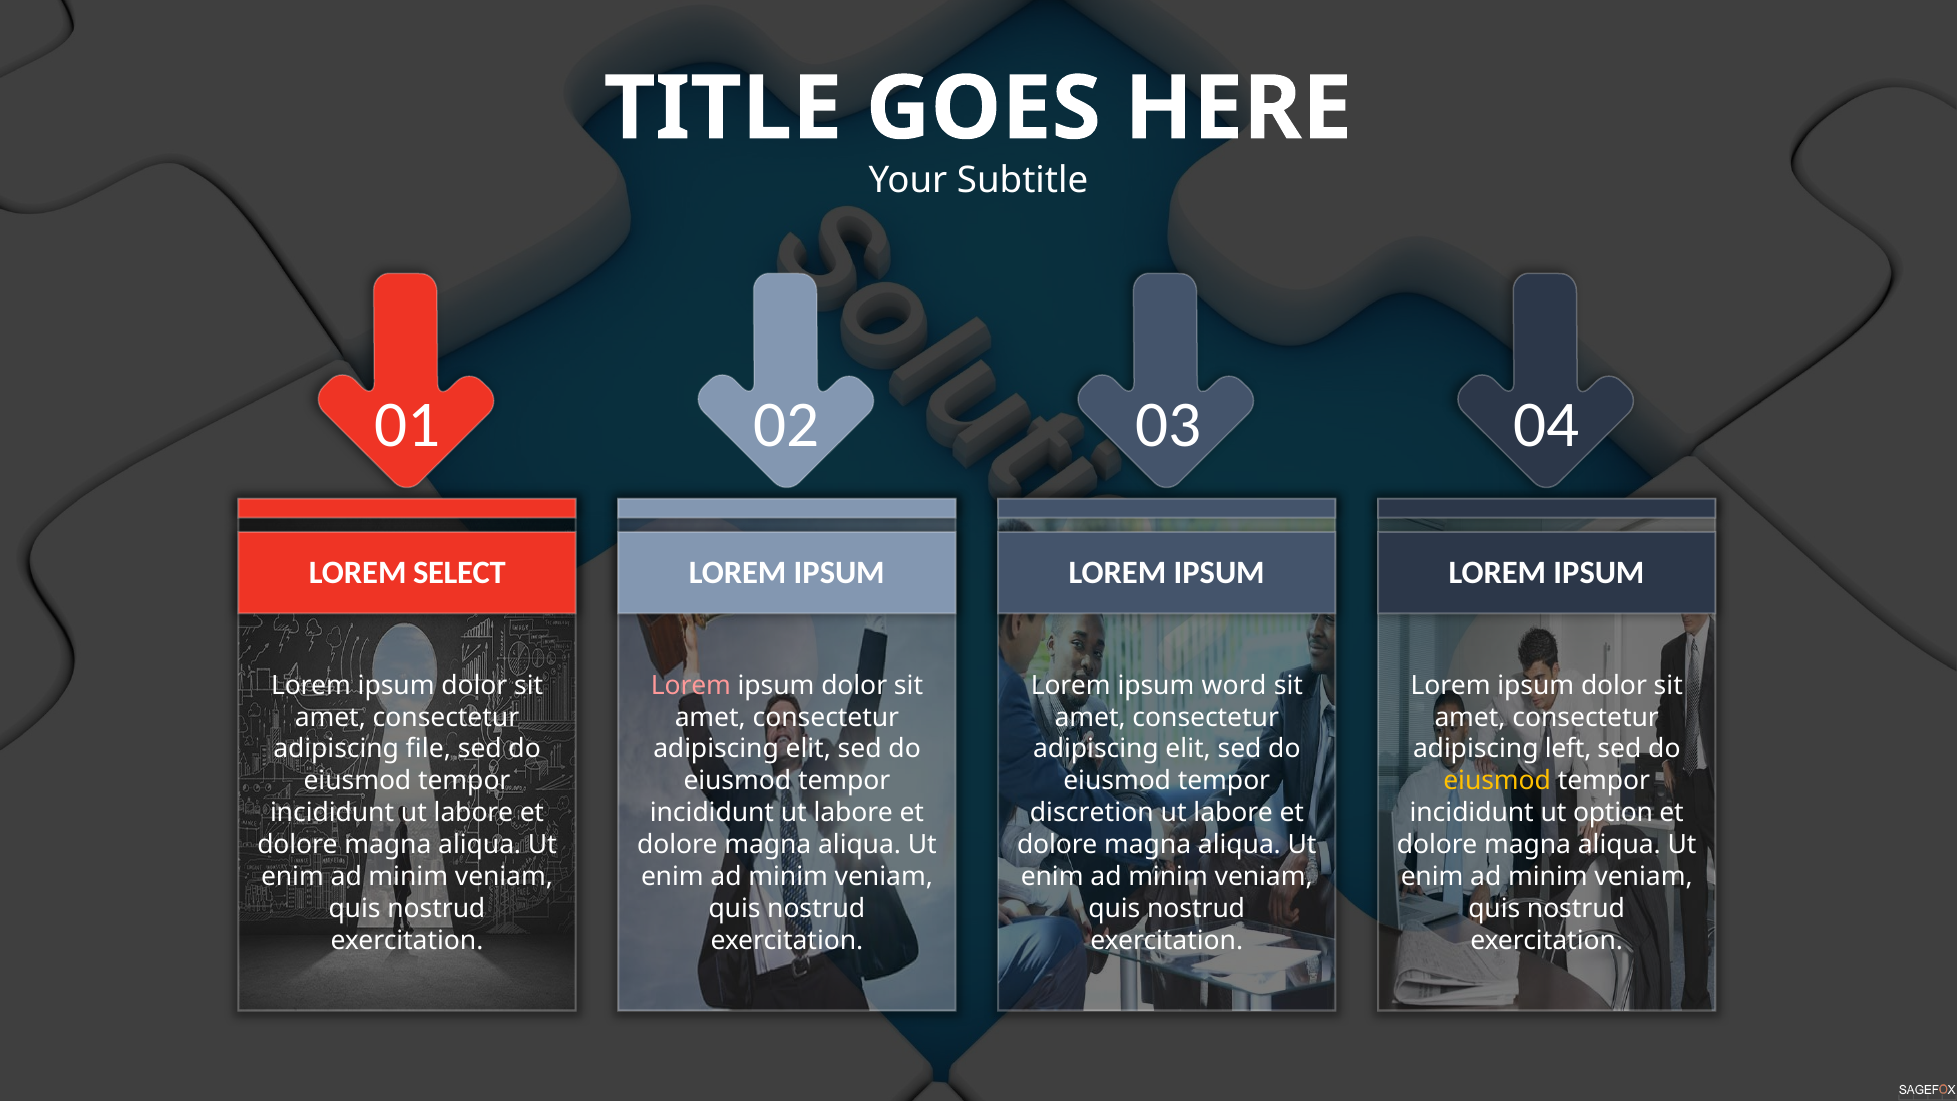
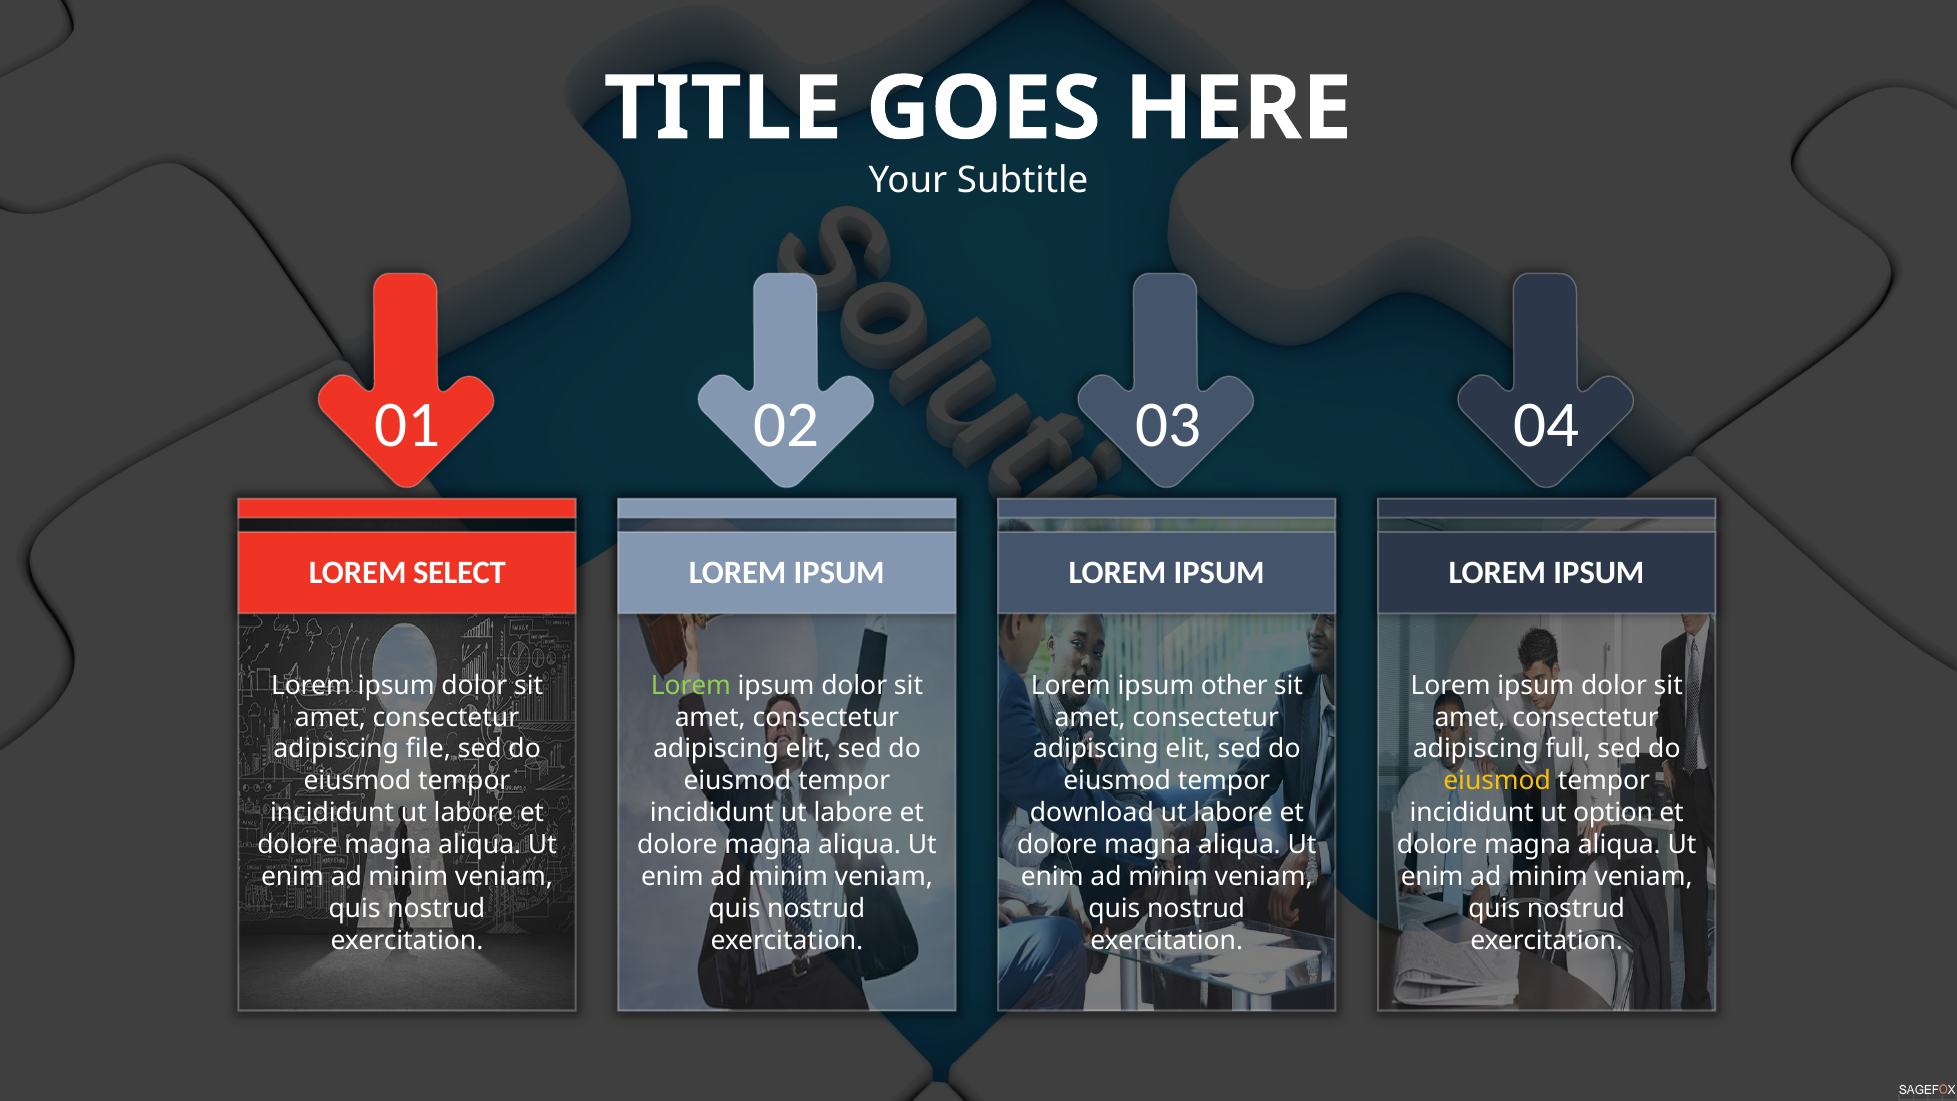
Lorem colour: pink -> light green (691, 685)
word: word -> other (1234, 685)
left: left -> full (1568, 749)
discretion: discretion -> download (1092, 813)
